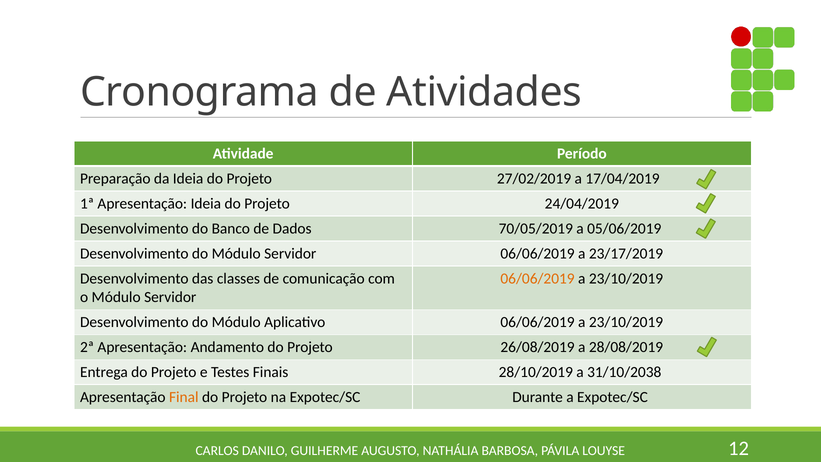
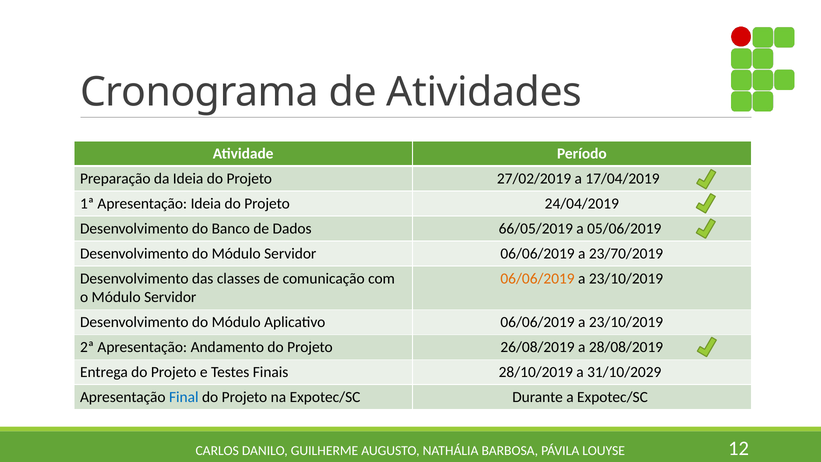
70/05/2019: 70/05/2019 -> 66/05/2019 (536, 229)
23/17/2019: 23/17/2019 -> 23/70/2019 (626, 253)
31/10/2038: 31/10/2038 -> 31/10/2029 (624, 372)
Final colour: orange -> blue (184, 397)
